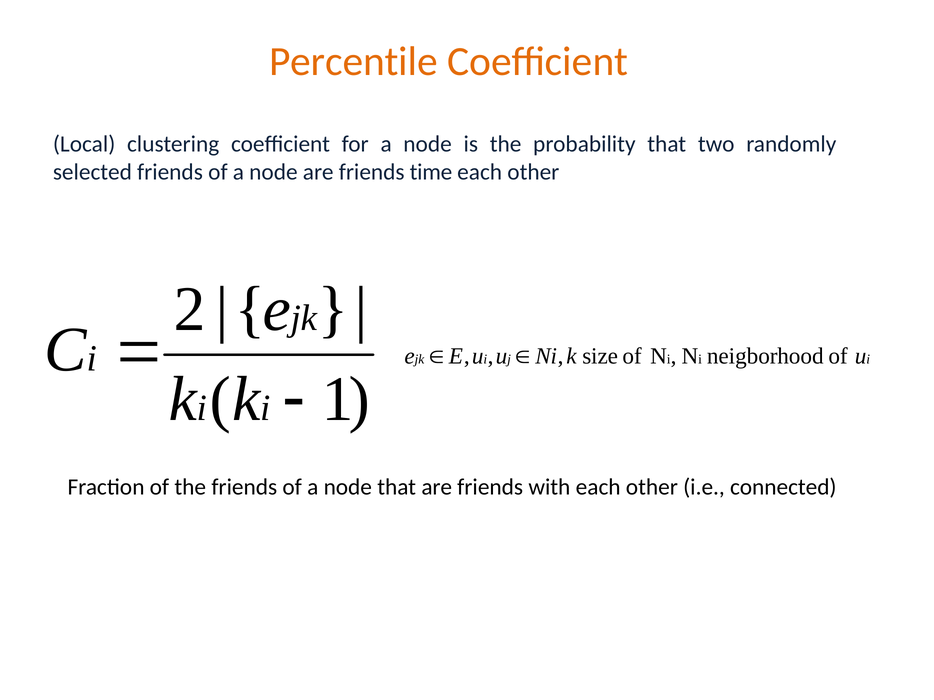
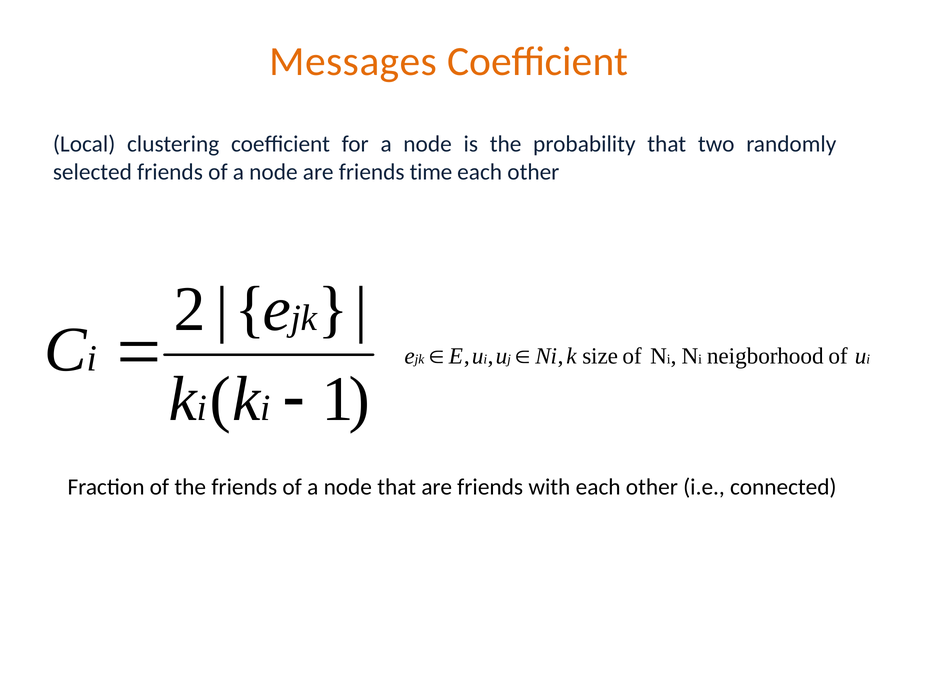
Percentile: Percentile -> Messages (353, 62)
